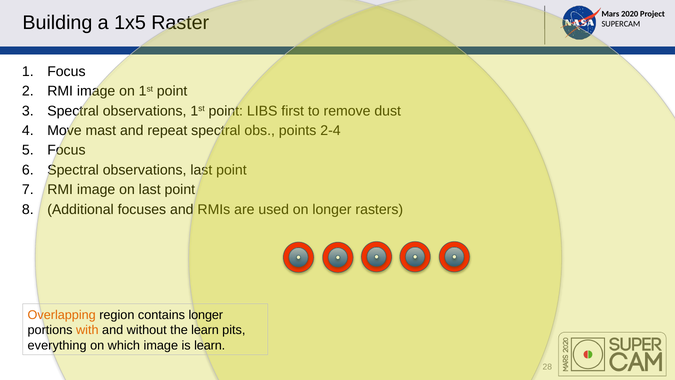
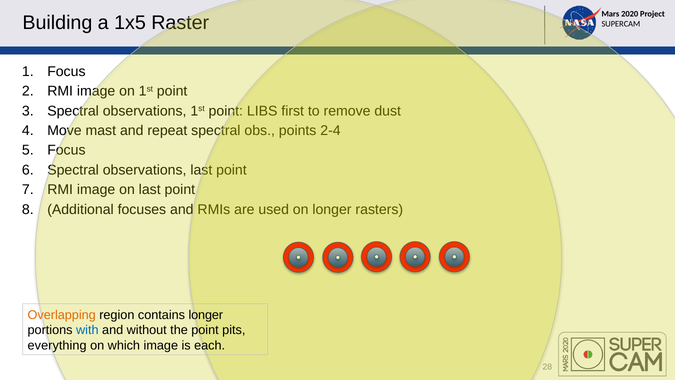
with colour: orange -> blue (87, 330)
the learn: learn -> point (205, 330)
is learn: learn -> each (210, 345)
